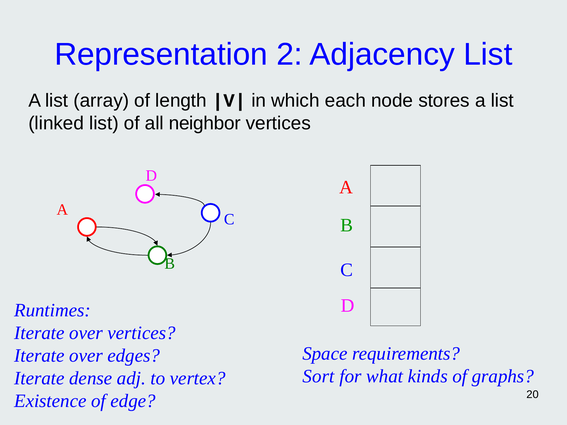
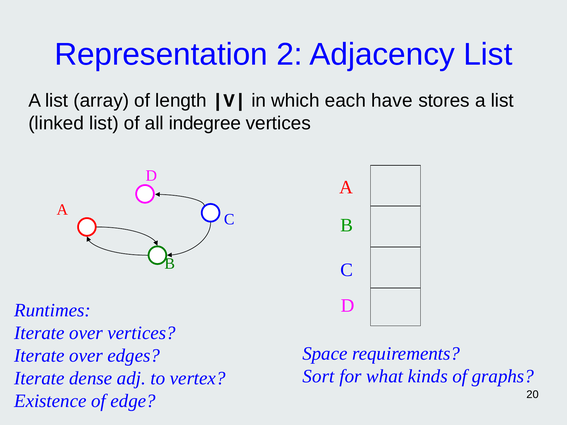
node: node -> have (392, 101)
neighbor: neighbor -> indegree (205, 123)
